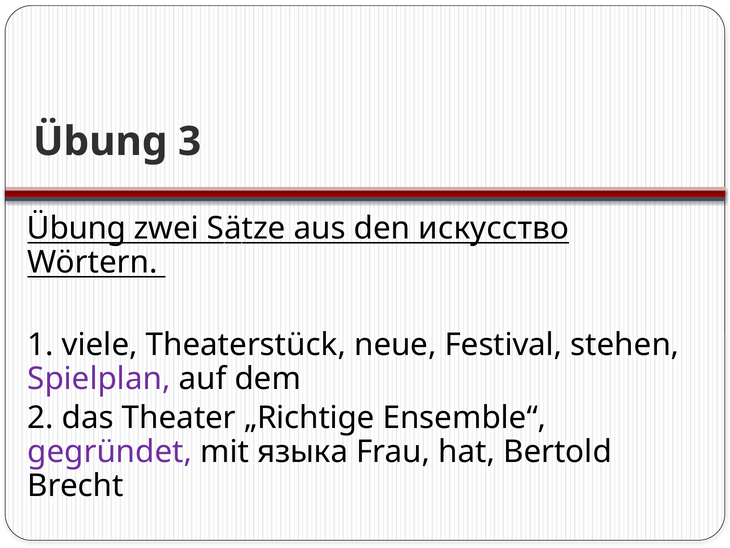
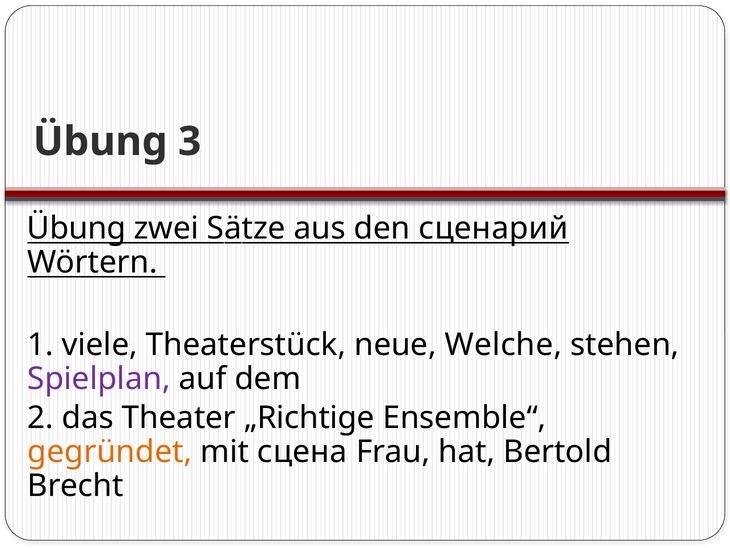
искусство: искусство -> сценарий (494, 228)
Festival: Festival -> Welche (503, 344)
gegründet colour: purple -> orange (110, 452)
языка: языка -> сцена (302, 452)
